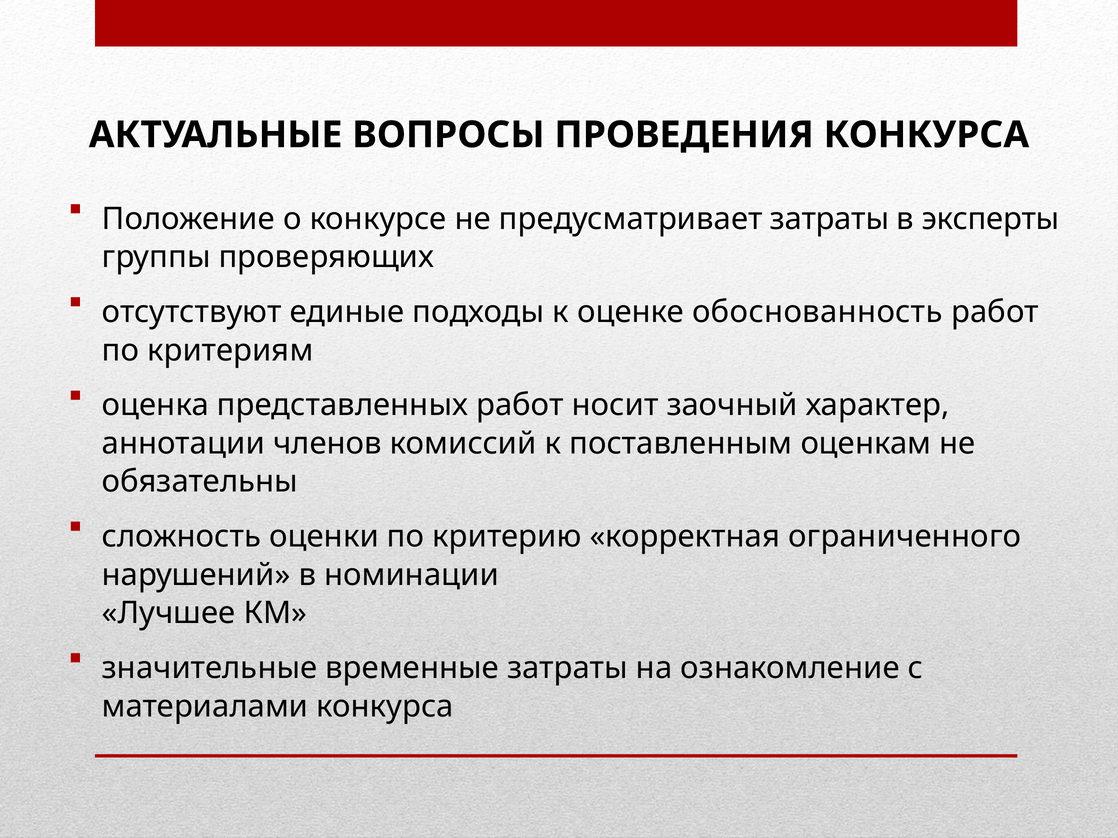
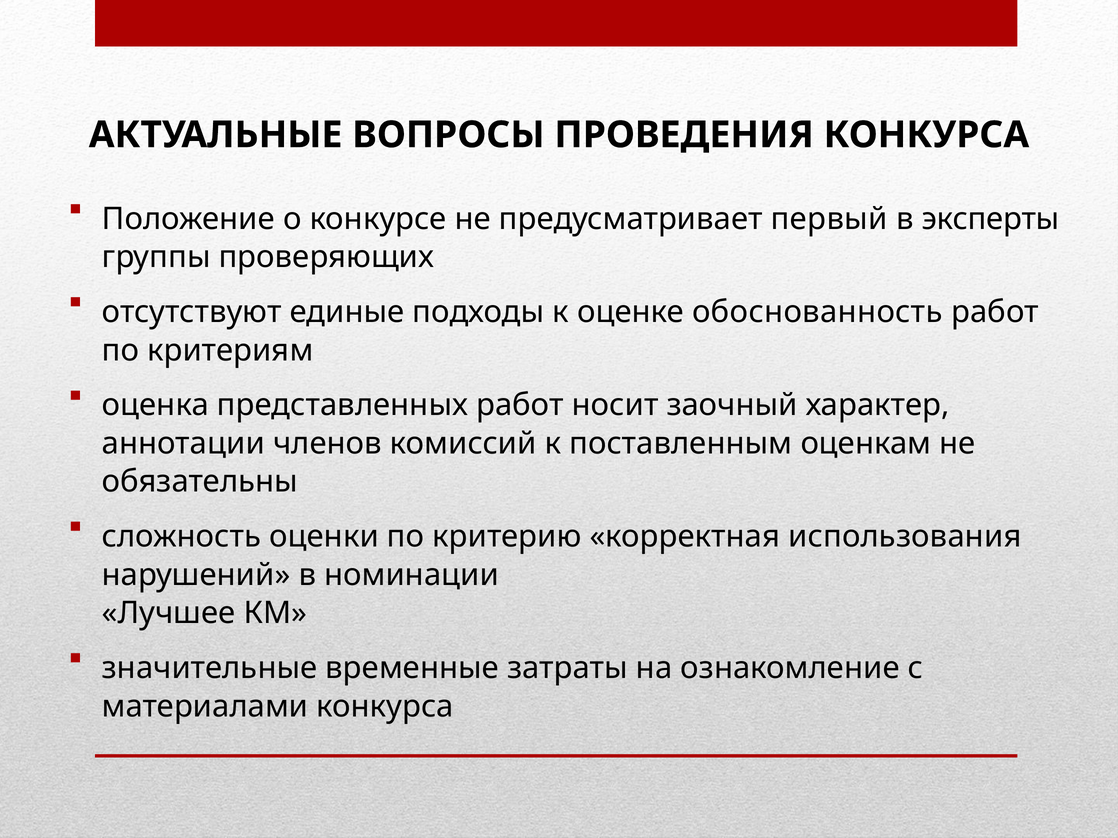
предусматривает затраты: затраты -> первый (829, 219)
ограниченного: ограниченного -> использования (905, 537)
